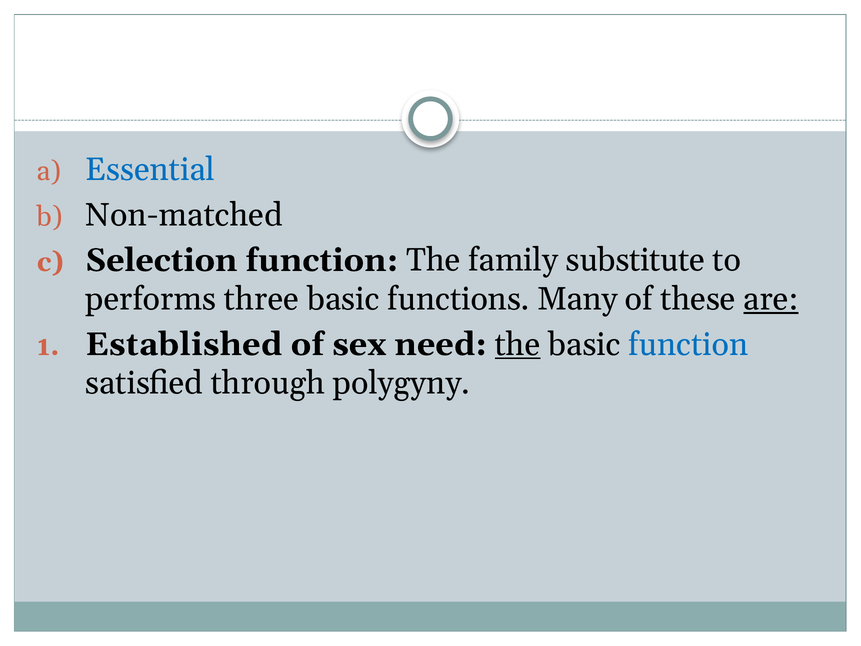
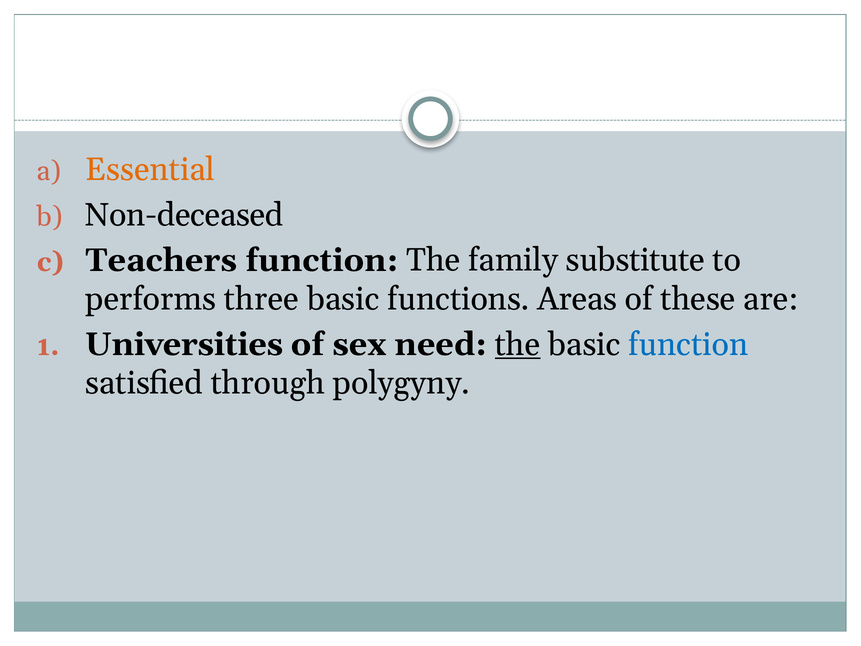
Essential colour: blue -> orange (150, 170)
Non-matched: Non-matched -> Non-deceased (184, 215)
Selection: Selection -> Teachers (161, 260)
Many: Many -> Areas (577, 299)
are underline: present -> none (771, 299)
Established: Established -> Universities (184, 344)
